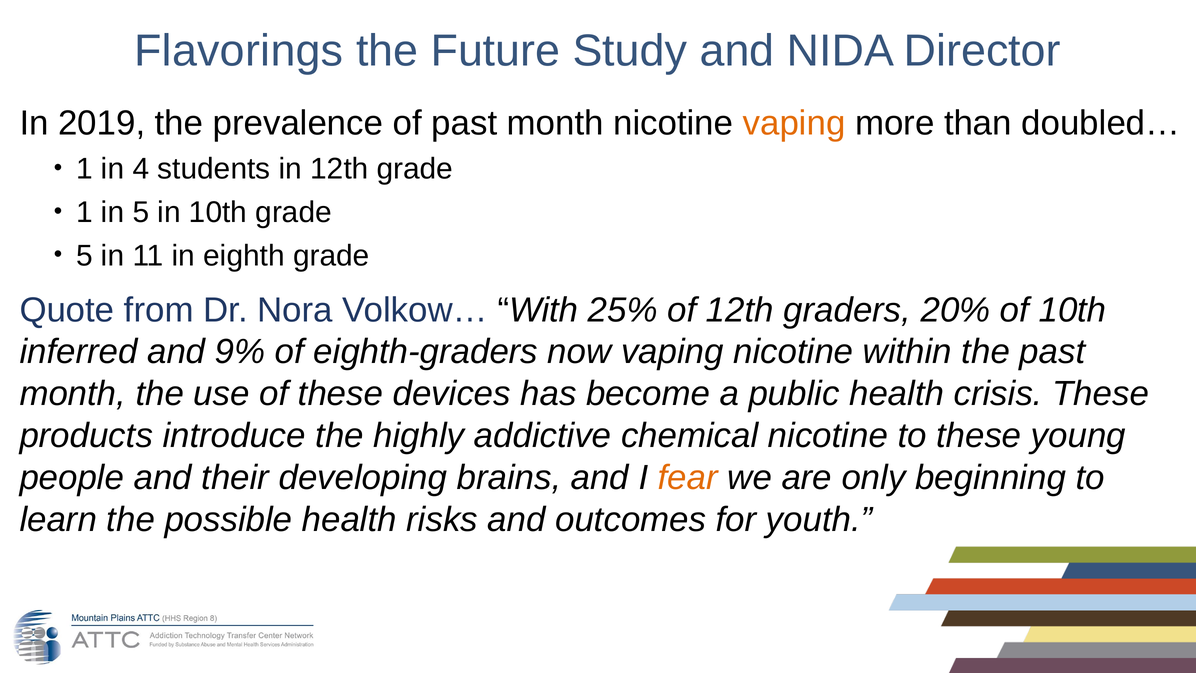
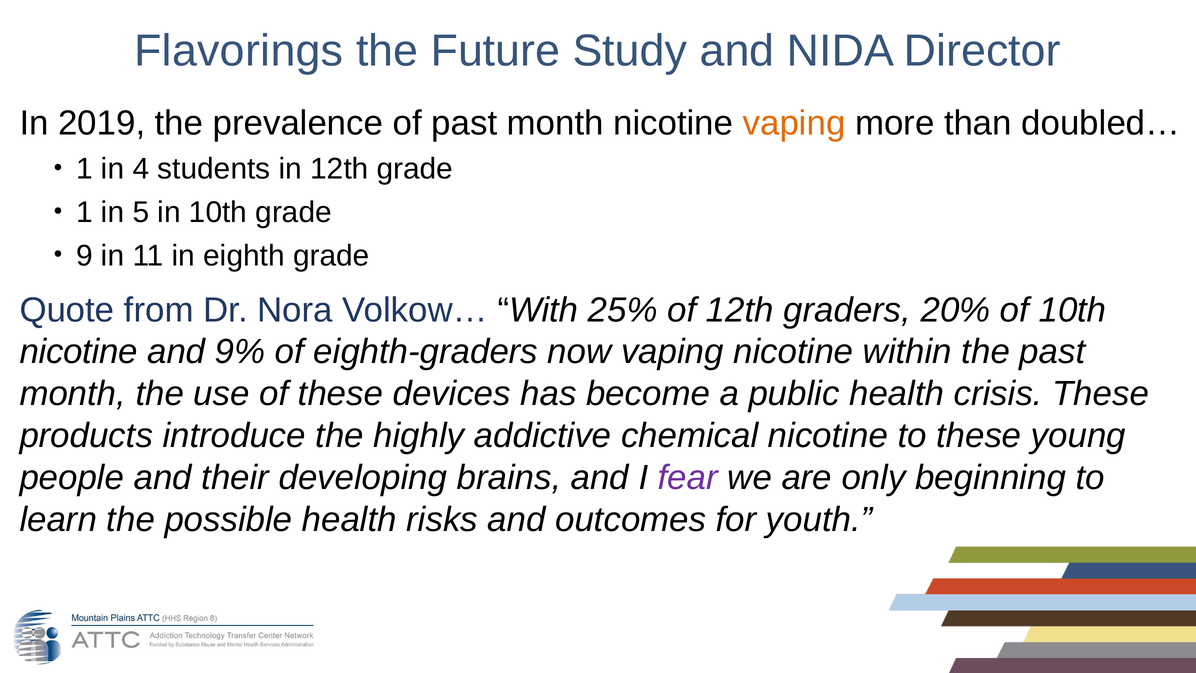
5: 5 -> 9 (84, 256)
inferred: inferred -> nicotine (79, 352)
fear colour: orange -> purple (688, 477)
